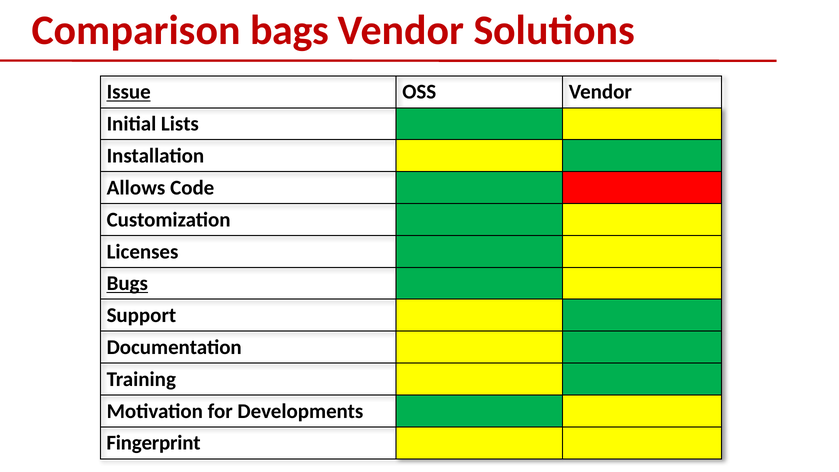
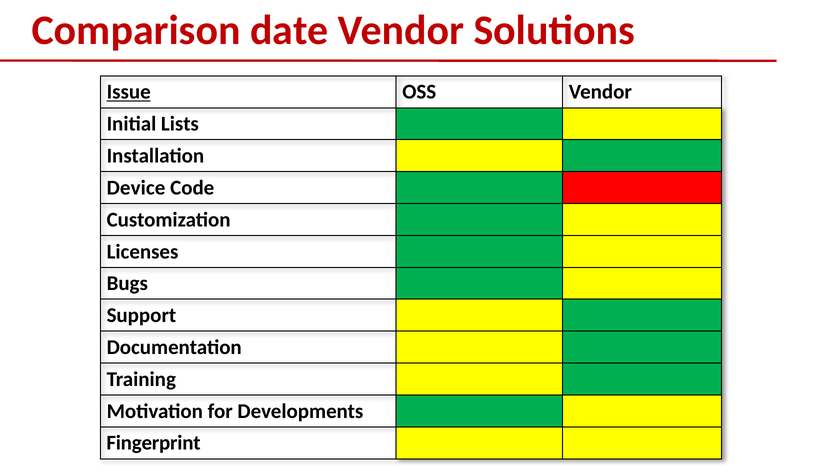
bags: bags -> date (289, 30)
Allows: Allows -> Device (136, 188)
Bugs underline: present -> none (127, 283)
